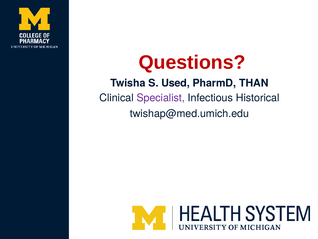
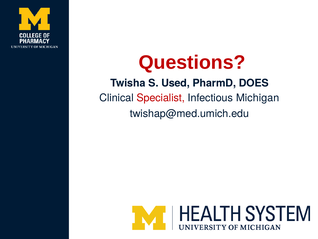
THAN: THAN -> DOES (254, 83)
Specialist colour: purple -> red (161, 98)
Historical: Historical -> Michigan (258, 98)
